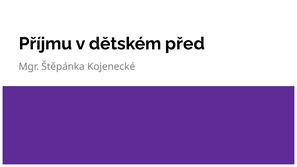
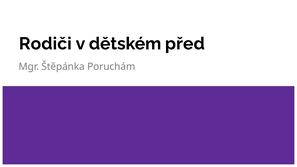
Příjmu: Příjmu -> Rodiči (45, 44)
Kojenecké: Kojenecké -> Poruchám (111, 67)
